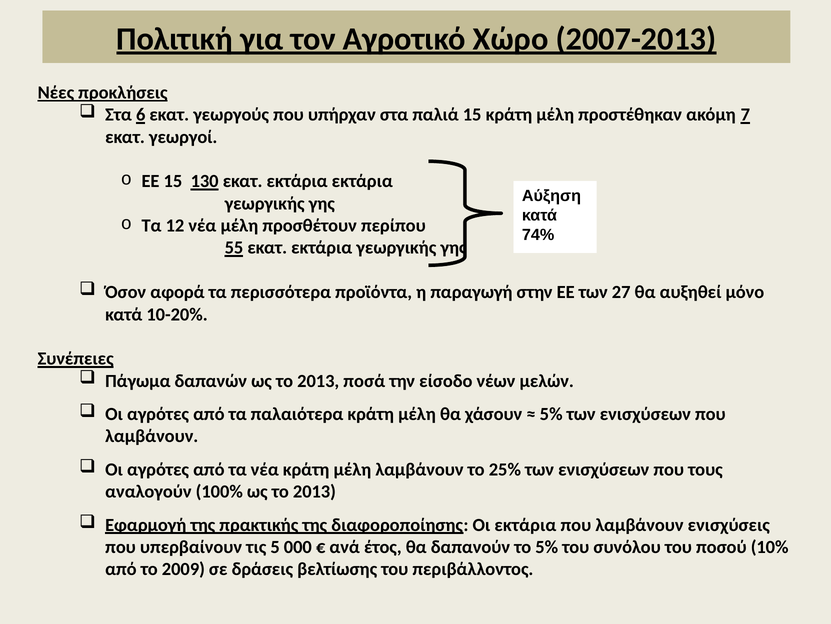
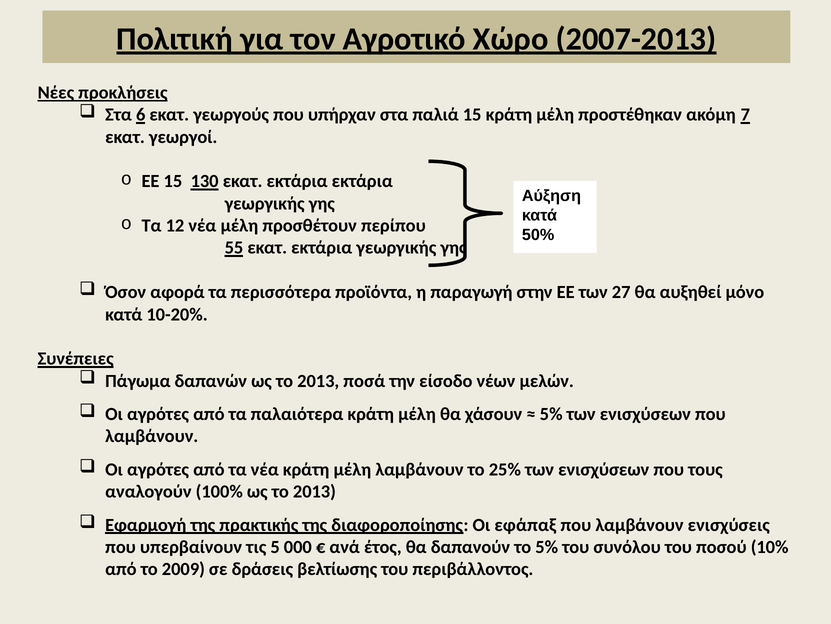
74%: 74% -> 50% (538, 235)
Οι εκτάρια: εκτάρια -> εφάπαξ (525, 524)
